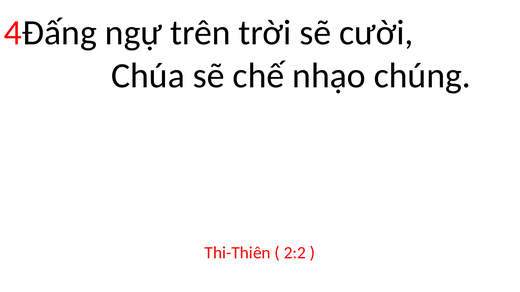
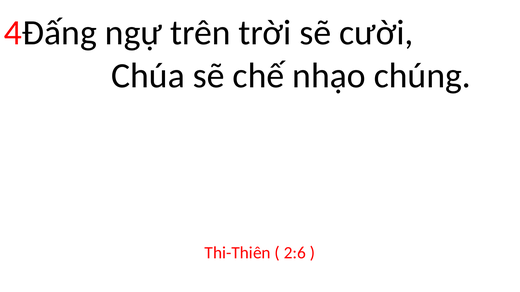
2:2: 2:2 -> 2:6 (295, 253)
